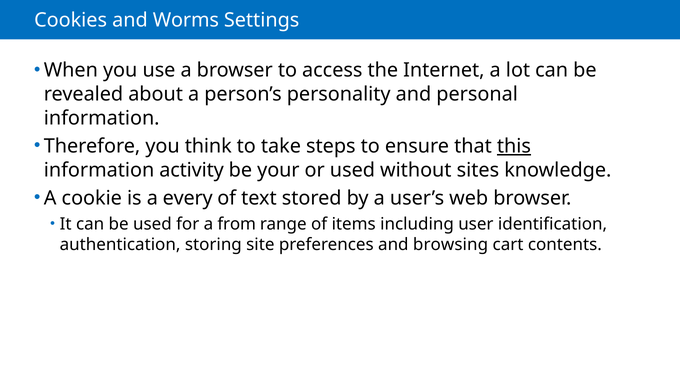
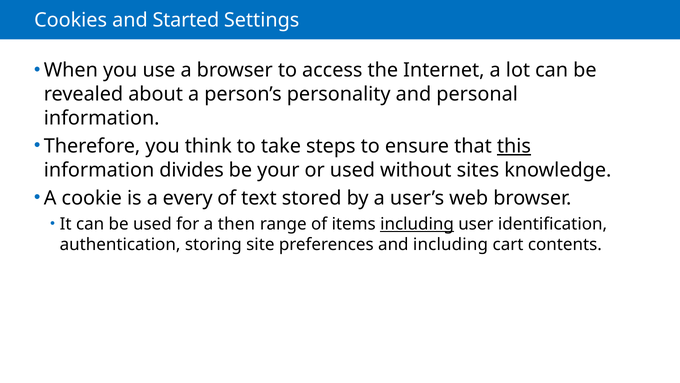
Worms: Worms -> Started (186, 20)
activity: activity -> divides (192, 170)
from: from -> then (236, 224)
including underline: none -> present (417, 224)
and browsing: browsing -> including (451, 244)
